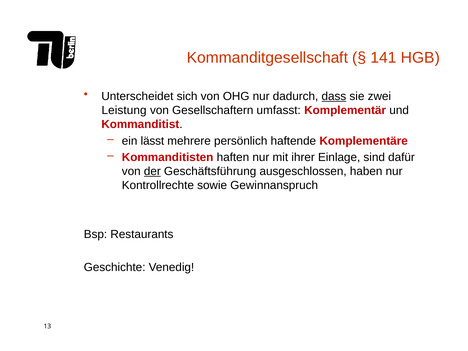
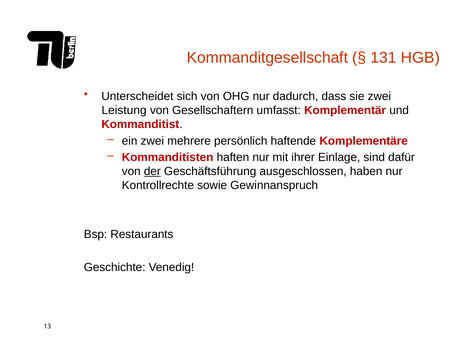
141: 141 -> 131 (384, 58)
dass underline: present -> none (334, 96)
ein lässt: lässt -> zwei (152, 141)
